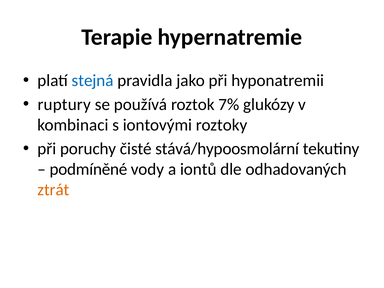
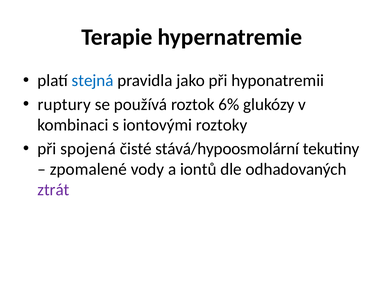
7%: 7% -> 6% (229, 104)
poruchy: poruchy -> spojená (88, 149)
podmíněné: podmíněné -> zpomalené (88, 169)
ztrát colour: orange -> purple (53, 190)
